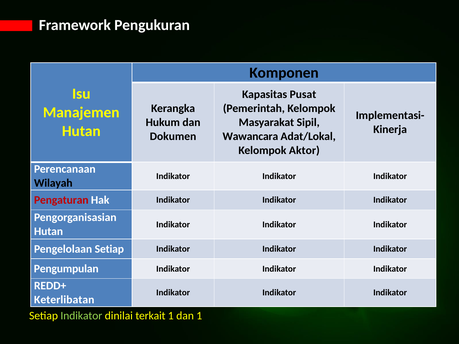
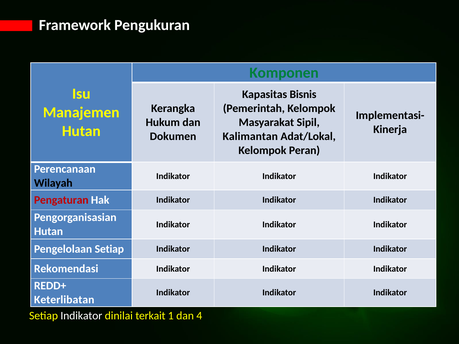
Komponen colour: black -> green (284, 73)
Pusat: Pusat -> Bisnis (303, 94)
Wawancara: Wawancara -> Kalimantan (250, 136)
Aktor: Aktor -> Peran (304, 150)
Pengumpulan: Pengumpulan -> Rekomendasi (66, 269)
Indikator colour: light green -> white (81, 316)
dan 1: 1 -> 4 (199, 316)
